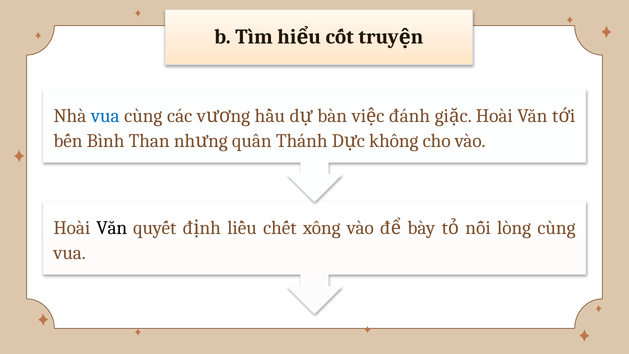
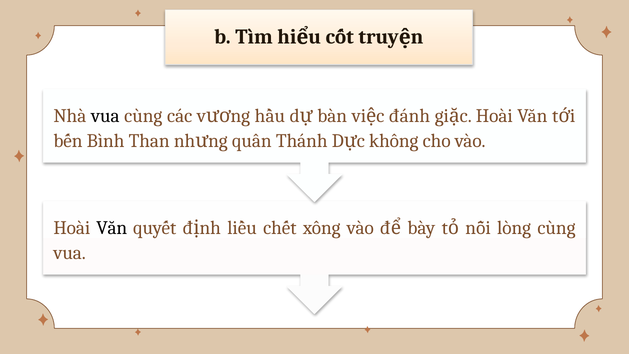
vua colour: blue -> black (105, 116)
